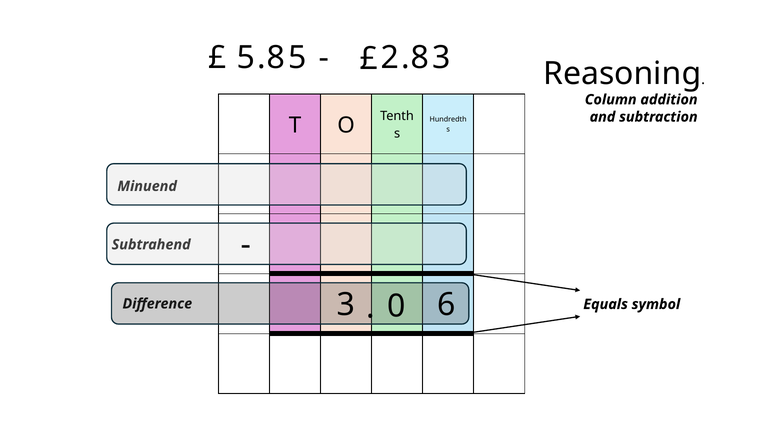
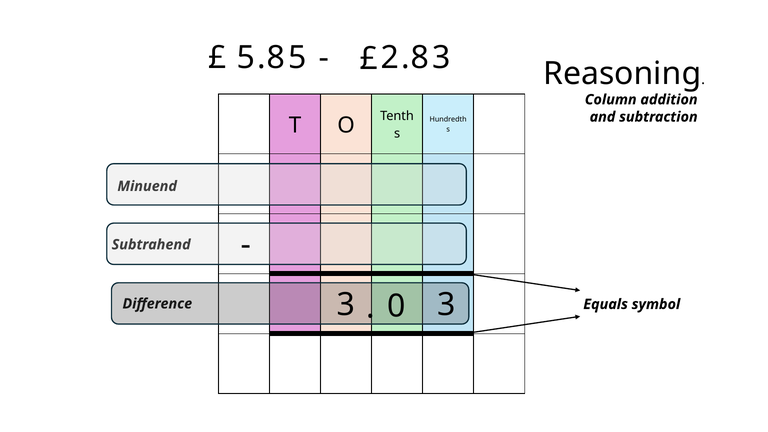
0 6: 6 -> 3 (446, 305)
